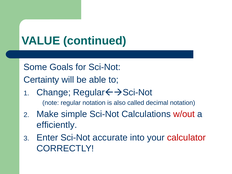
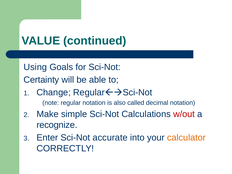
Some: Some -> Using (35, 67)
efficiently: efficiently -> recognize (57, 125)
calculator colour: red -> orange (186, 138)
